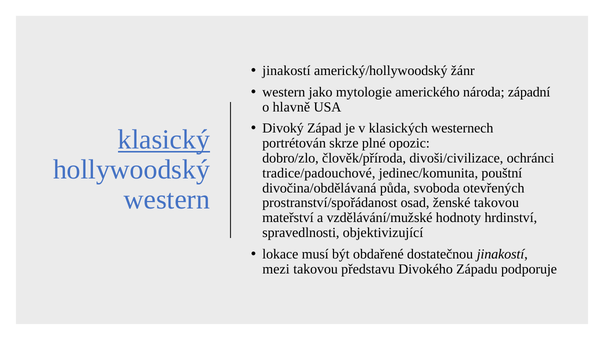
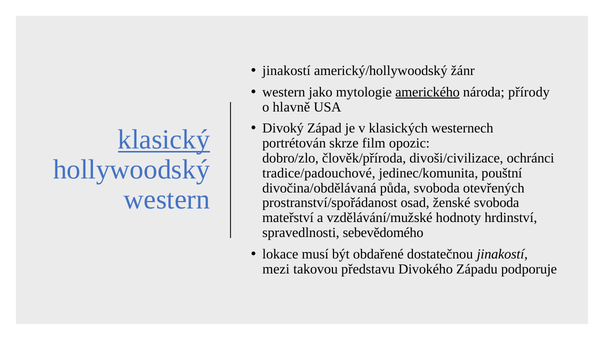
amerického underline: none -> present (428, 92)
západní: západní -> přírody (529, 92)
plné: plné -> film (374, 143)
ženské takovou: takovou -> svoboda (497, 203)
objektivizující: objektivizující -> sebevědomého (383, 233)
